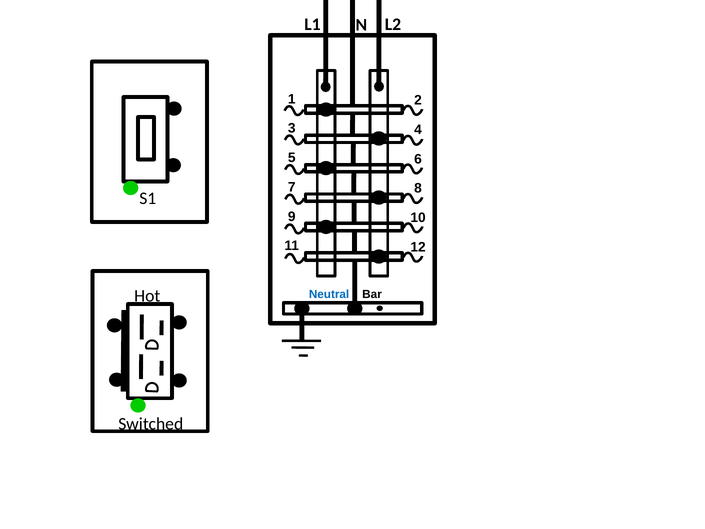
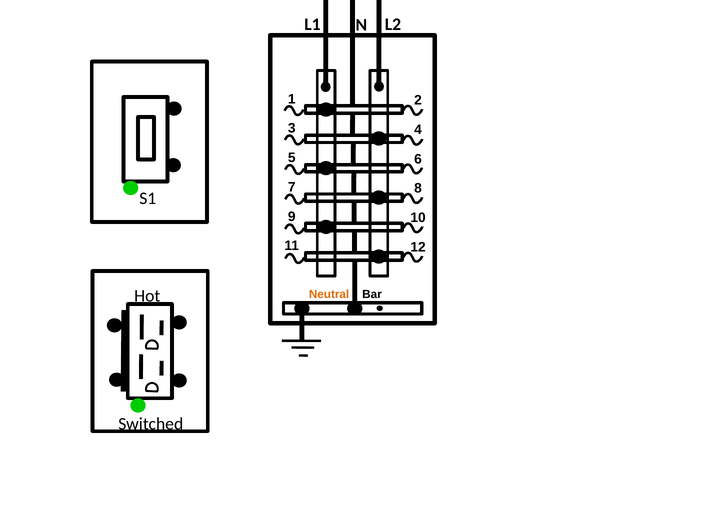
Neutral colour: blue -> orange (329, 294)
